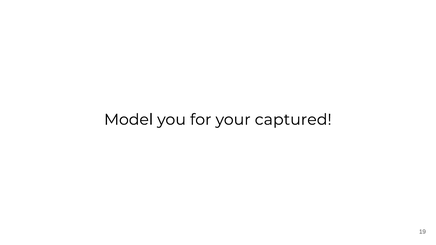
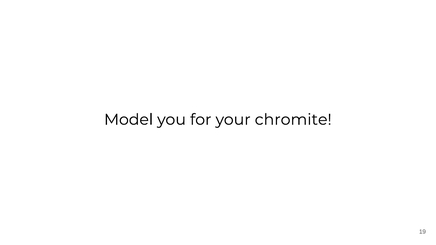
captured: captured -> chromite (293, 120)
